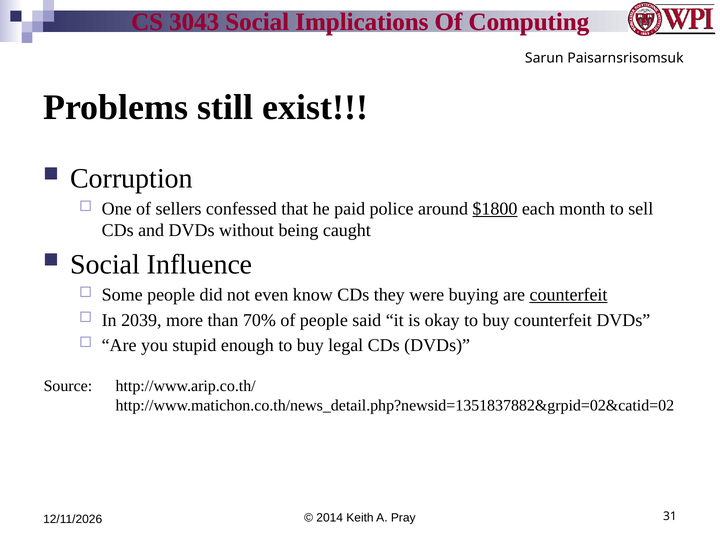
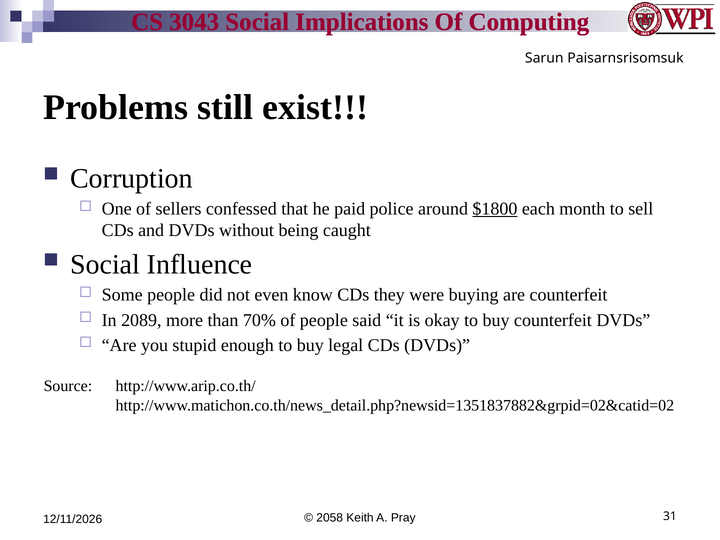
counterfeit underline: present -> none (569, 295)
2039: 2039 -> 2089 (141, 320)
2014: 2014 -> 2058 (330, 518)
